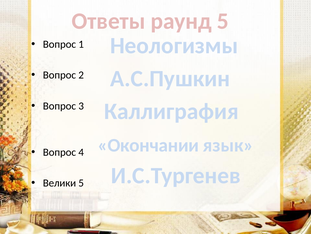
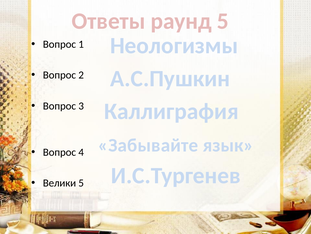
Окончании: Окончании -> Забывайте (148, 145)
